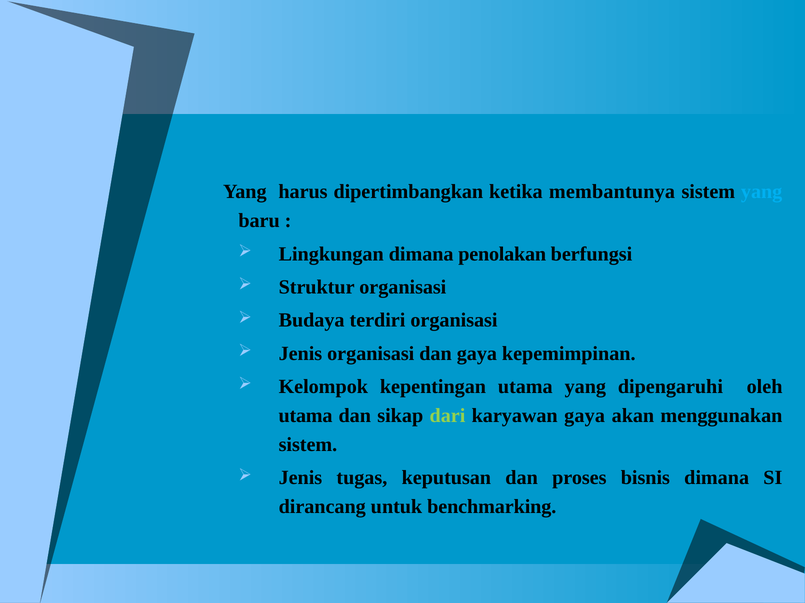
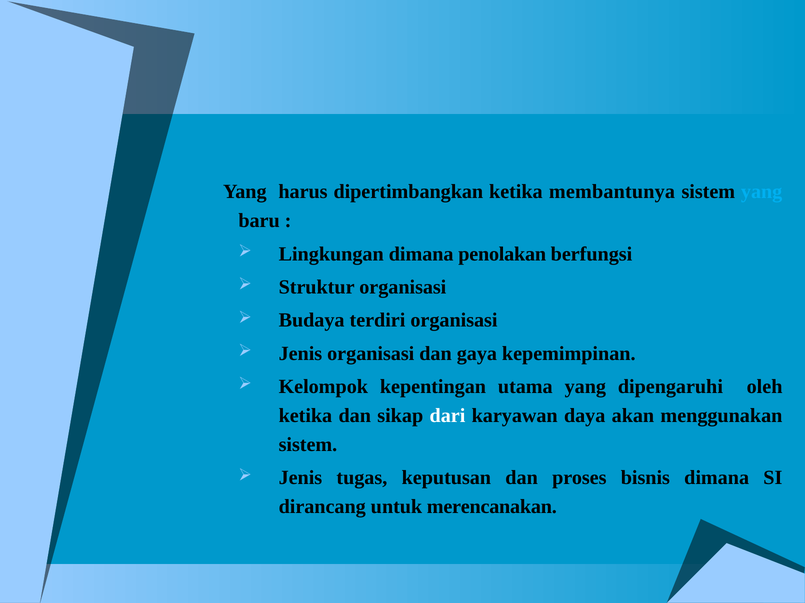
utama: utama -> ketika (305, 416)
dari colour: light green -> white (447, 416)
karyawan gaya: gaya -> daya (585, 416)
benchmarking: benchmarking -> merencanakan (492, 507)
